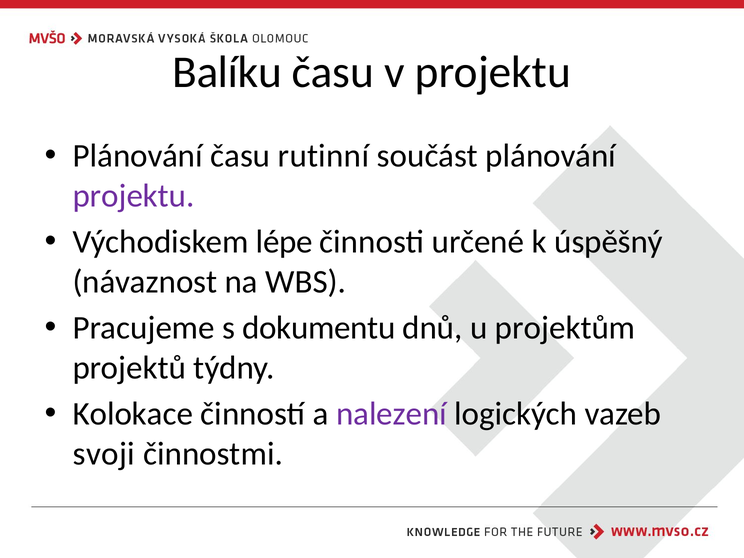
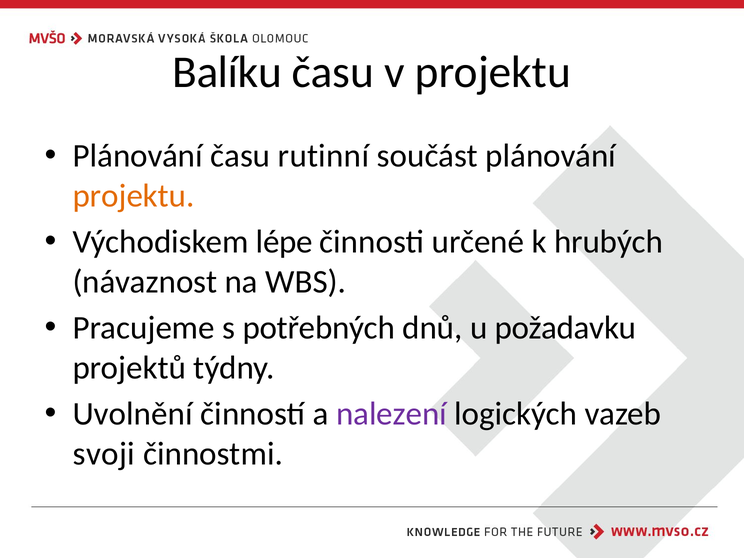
projektu colour: purple -> orange (134, 196)
úspěšný: úspěšný -> hrubých (609, 242)
dokumentu: dokumentu -> potřebných (319, 328)
projektům: projektům -> požadavku (565, 328)
Kolokace: Kolokace -> Uvolnění (133, 414)
